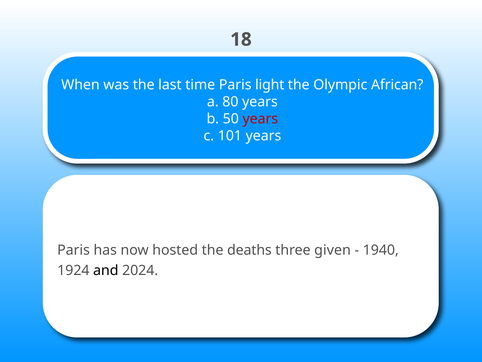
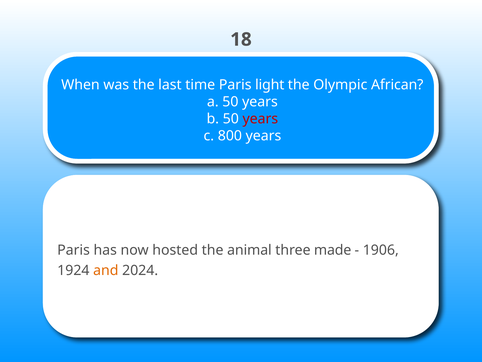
a 80: 80 -> 50 (230, 102)
101: 101 -> 800 (230, 136)
deaths: deaths -> animal (249, 250)
given: given -> made (333, 250)
1940: 1940 -> 1906 (381, 250)
and colour: black -> orange (106, 270)
